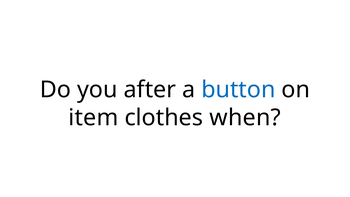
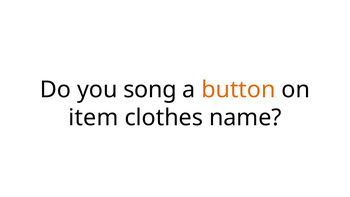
after: after -> song (150, 90)
button colour: blue -> orange (238, 90)
when: when -> name (245, 118)
